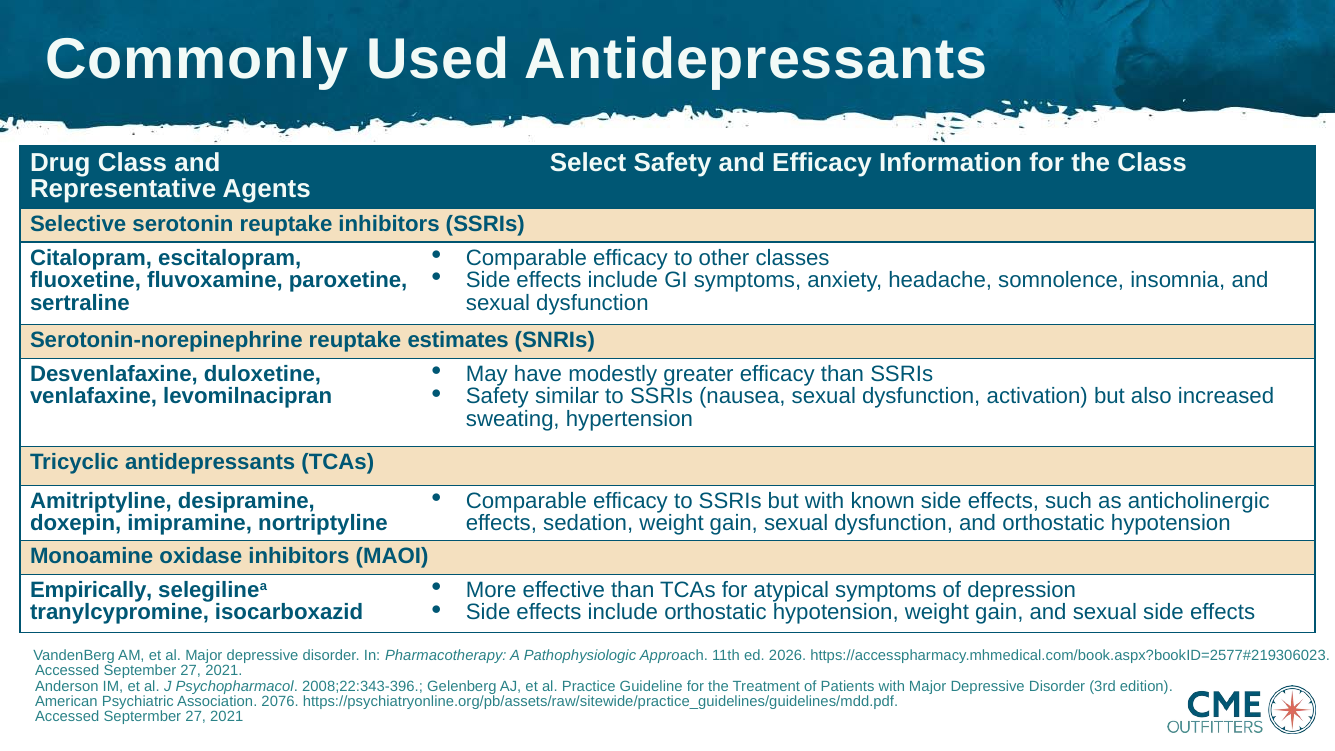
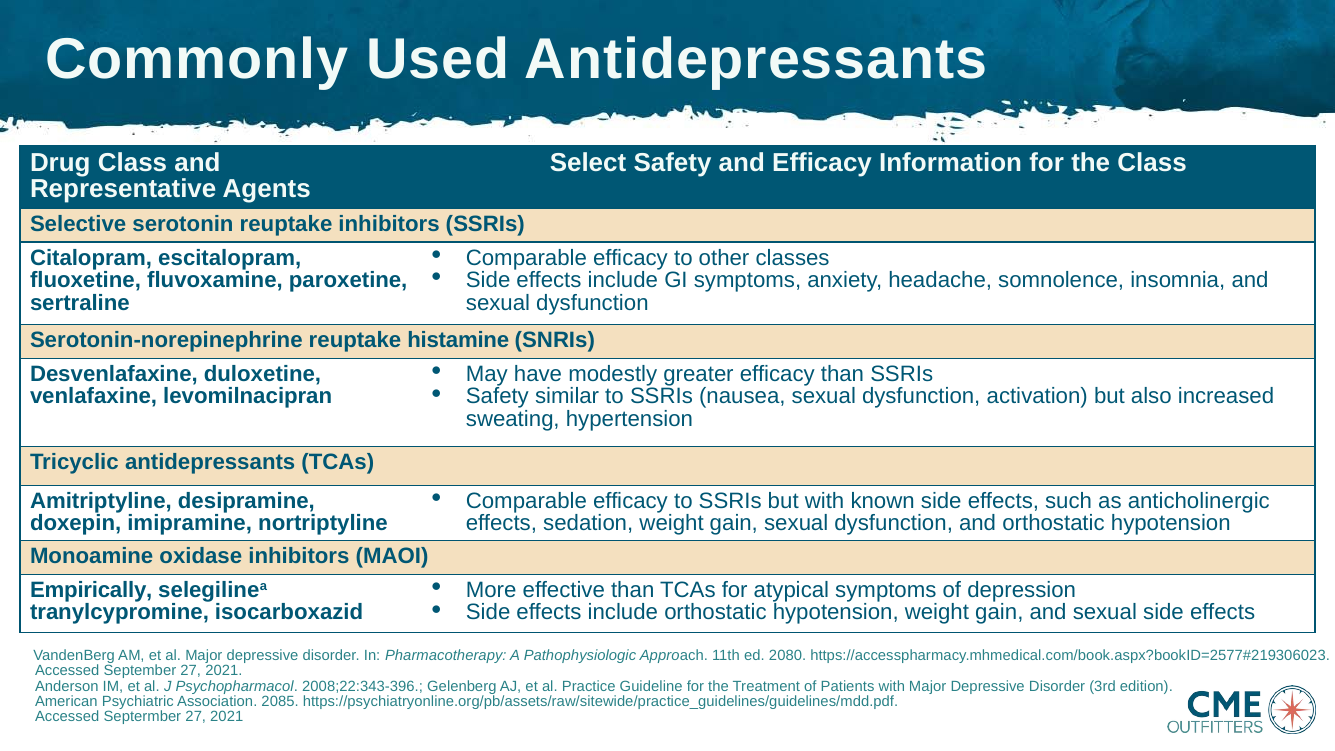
estimates: estimates -> histamine (458, 340)
2026: 2026 -> 2080 (788, 656)
2076: 2076 -> 2085 (280, 701)
